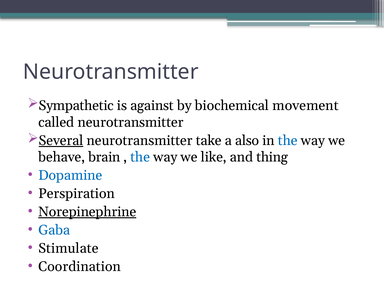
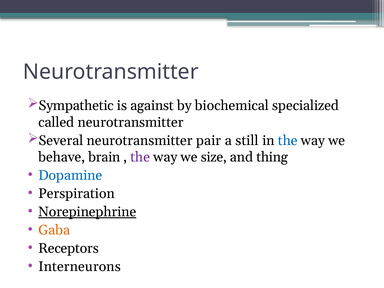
movement: movement -> specialized (306, 106)
Several underline: present -> none (61, 140)
take: take -> pair (209, 140)
also: also -> still (247, 140)
the colour: blue -> purple (140, 157)
like: like -> size (214, 157)
Gaba colour: blue -> orange (54, 230)
Stimulate: Stimulate -> Receptors (69, 248)
Coordination: Coordination -> Interneurons (80, 267)
